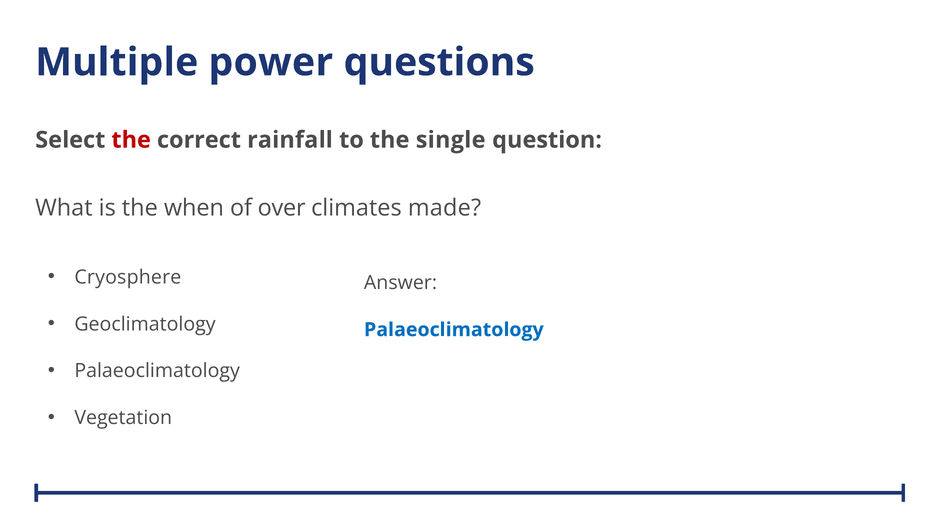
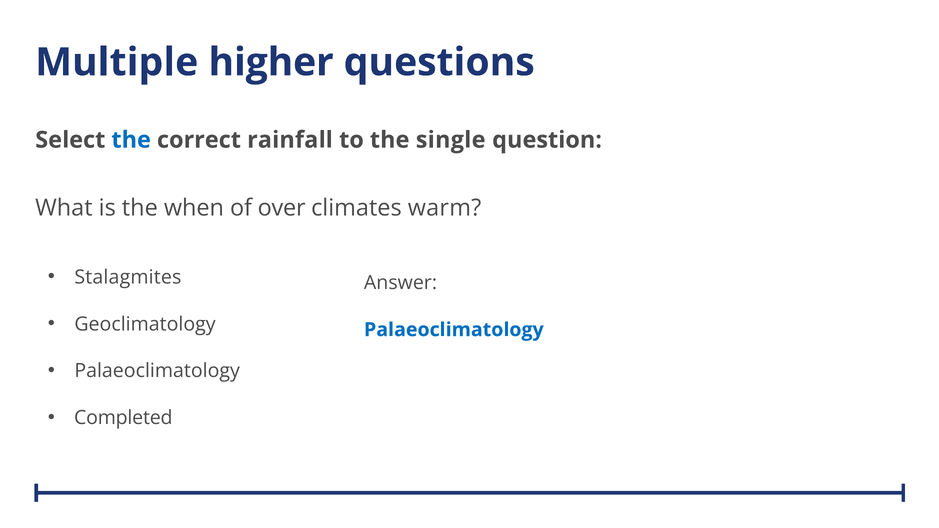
power: power -> higher (271, 62)
the colour: red -> blue (131, 140)
made: made -> warm (445, 208)
Cryosphere: Cryosphere -> Stalagmites (128, 277)
Vegetation: Vegetation -> Completed (123, 418)
